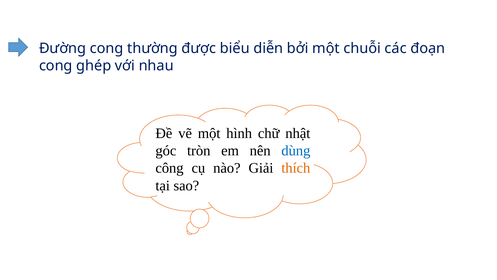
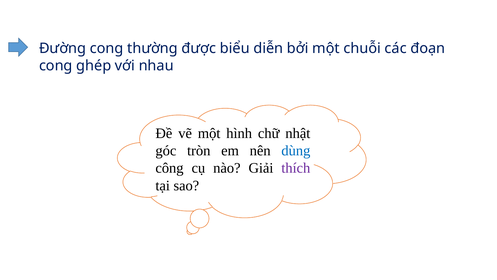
thích colour: orange -> purple (296, 168)
